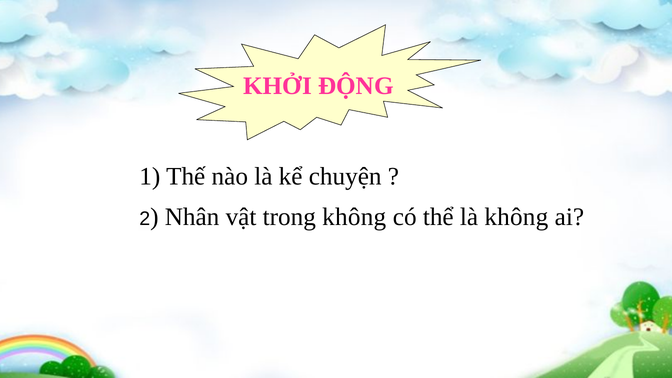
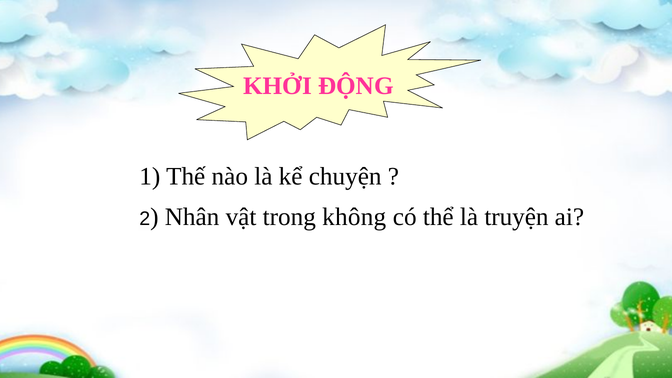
là không: không -> truyện (516, 217)
